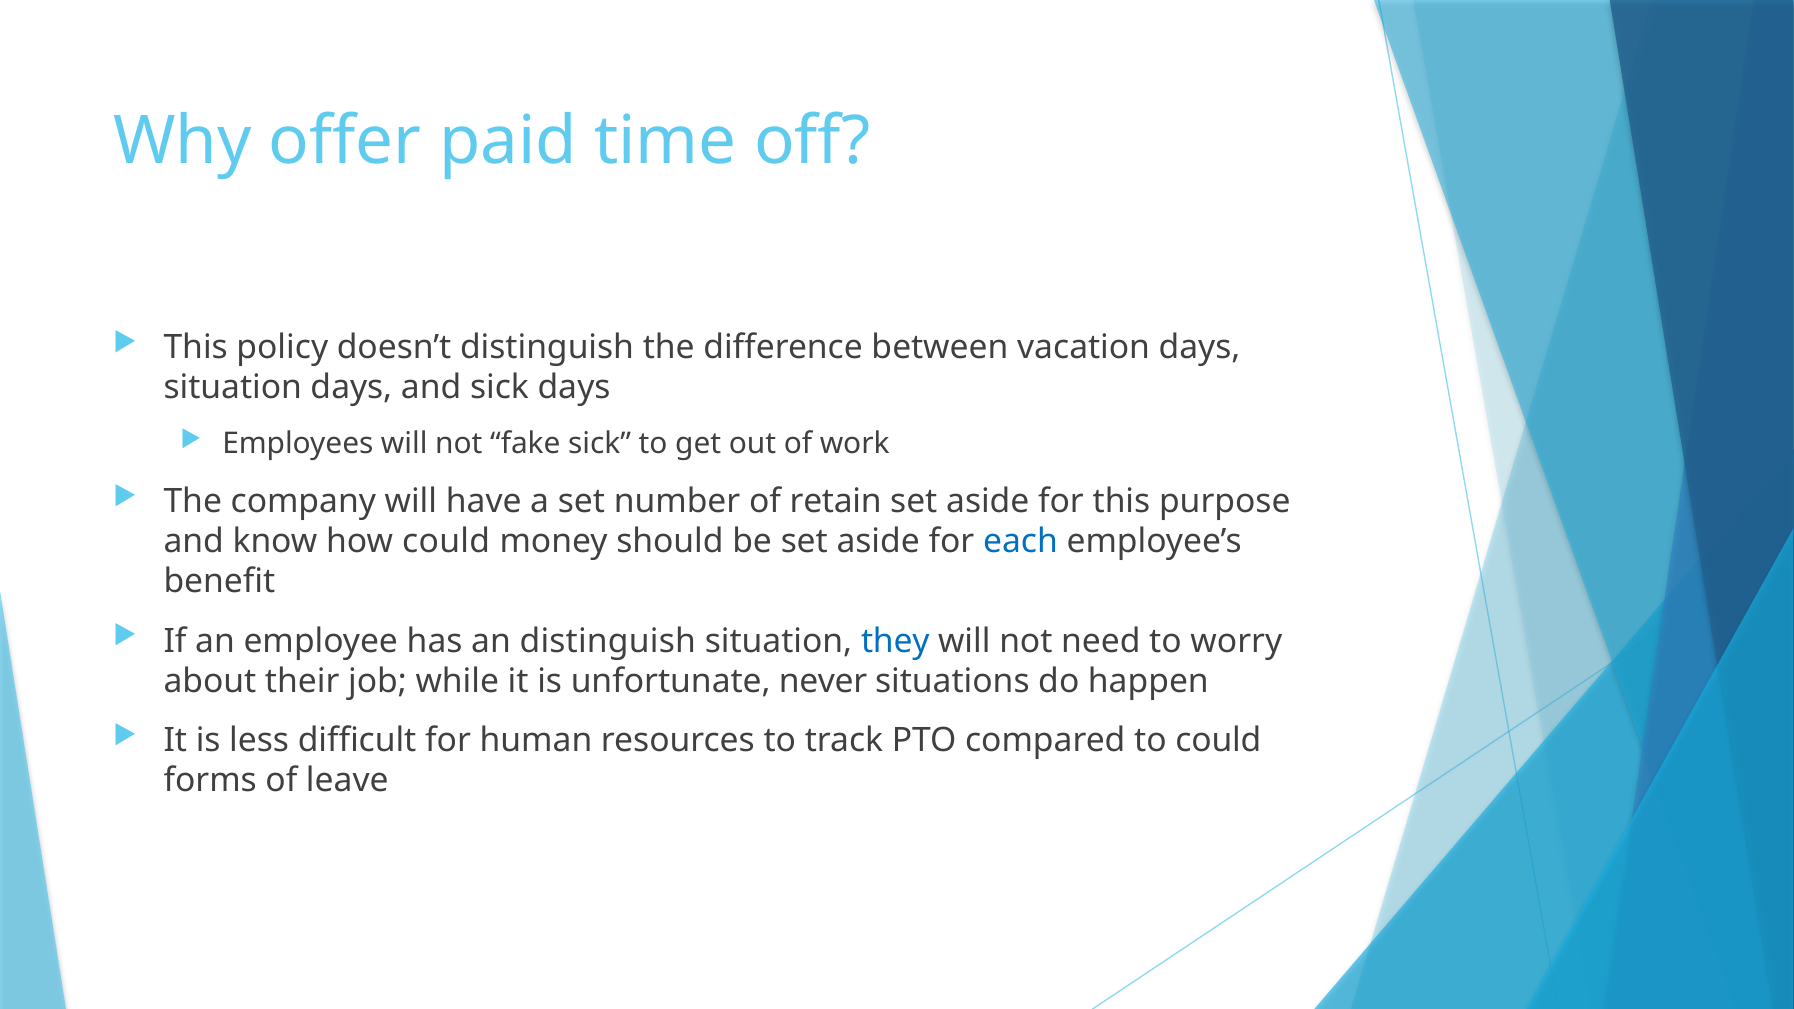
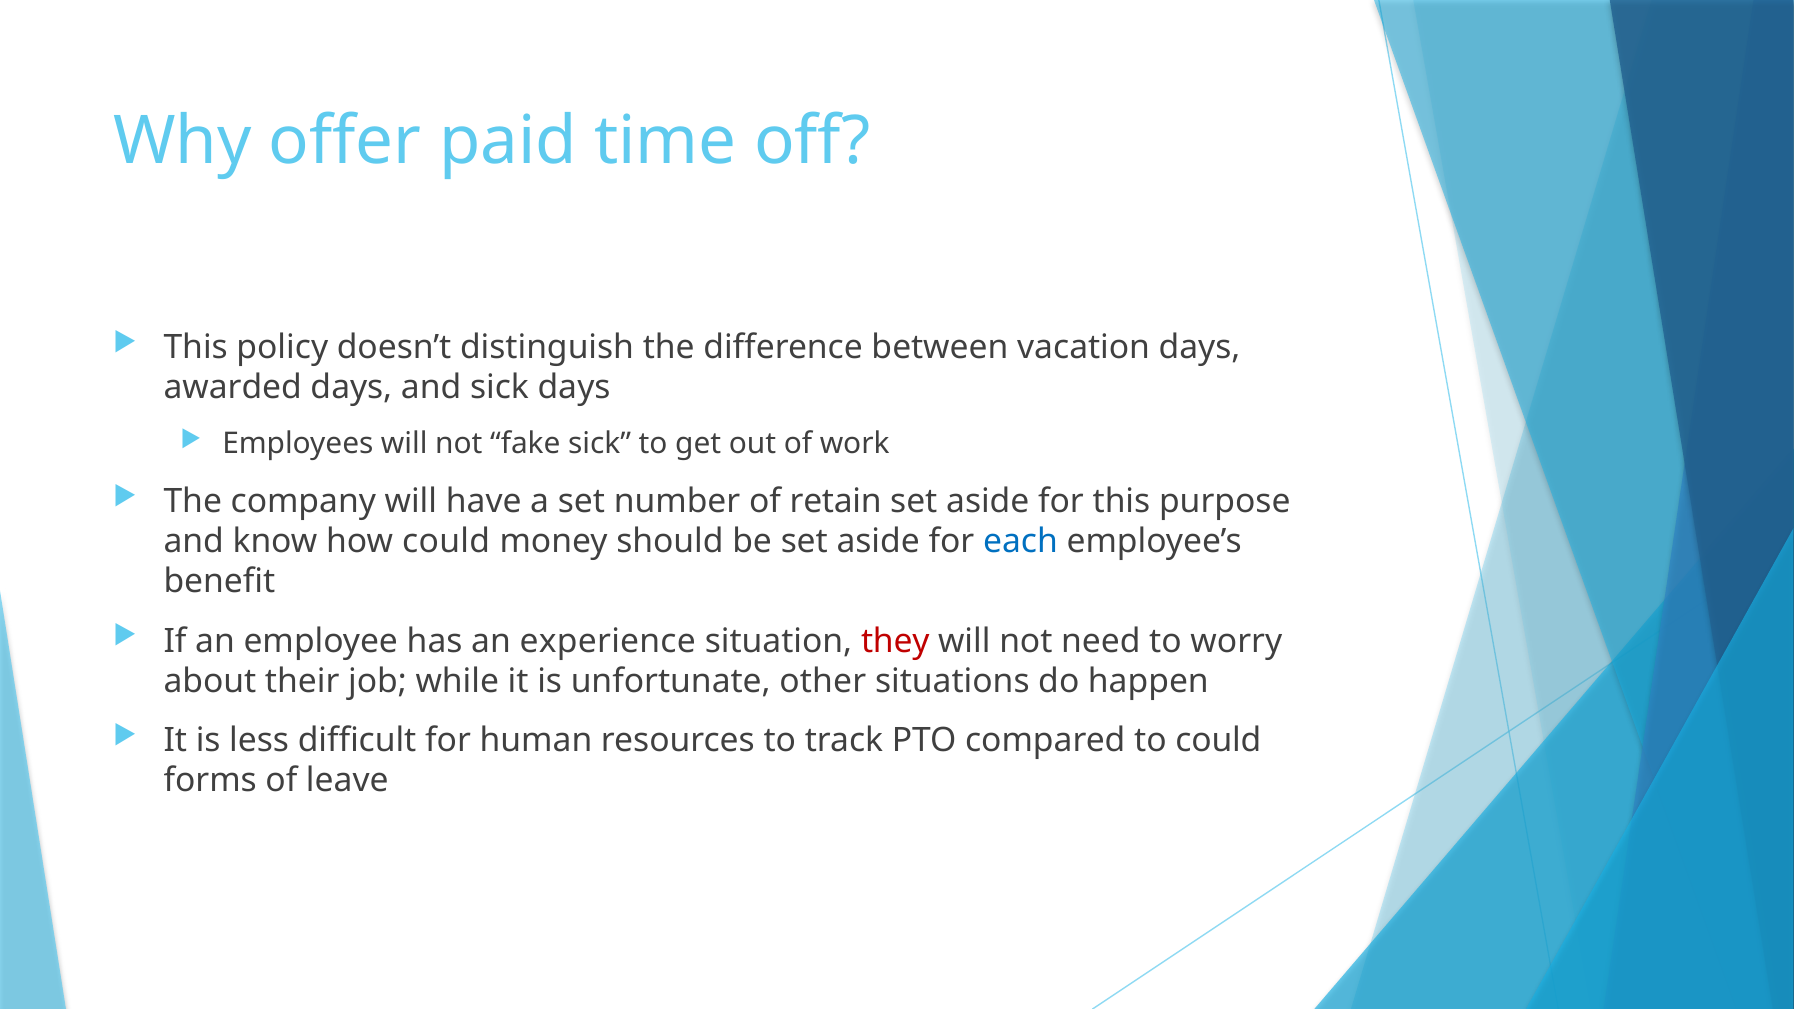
situation: situation -> awarded (233, 388)
an distinguish: distinguish -> experience (608, 641)
they colour: blue -> red (895, 641)
never: never -> other (823, 681)
